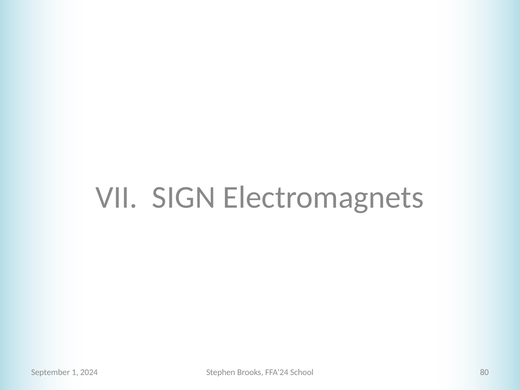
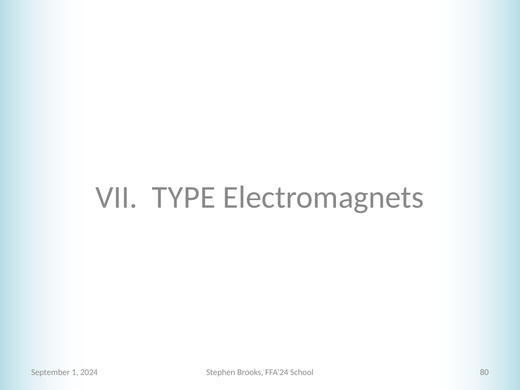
SIGN: SIGN -> TYPE (184, 197)
